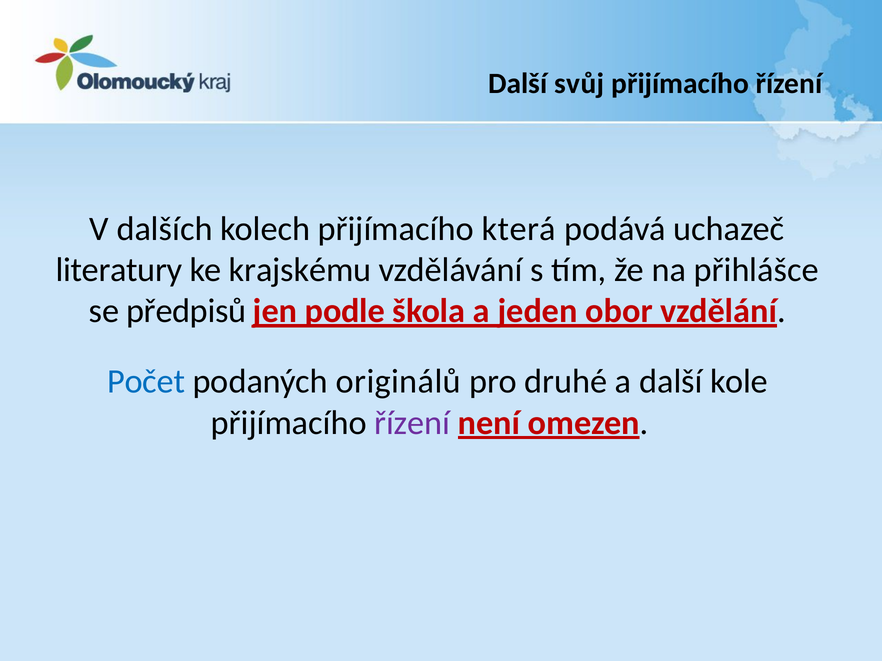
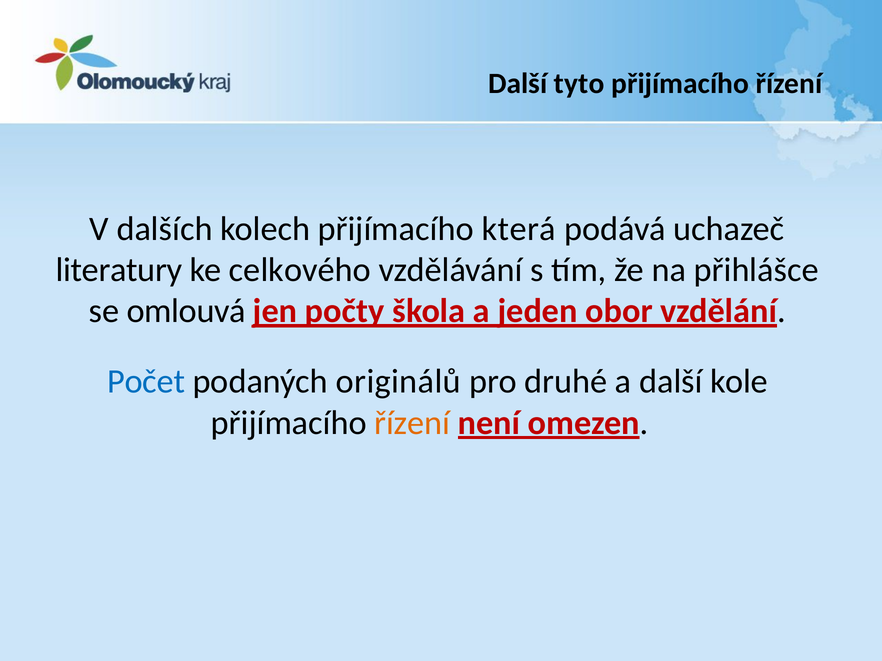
svůj: svůj -> tyto (579, 84)
krajskému: krajskému -> celkového (300, 270)
předpisů: předpisů -> omlouvá (186, 311)
podle: podle -> počty (345, 311)
řízení colour: purple -> orange (412, 423)
